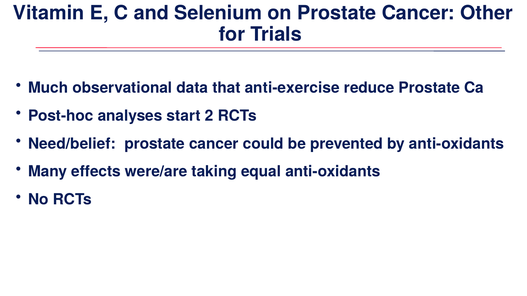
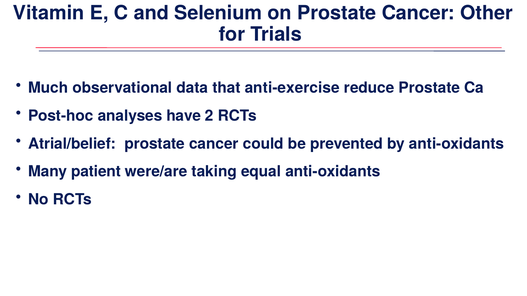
start: start -> have (184, 116)
Need/belief: Need/belief -> Atrial/belief (72, 144)
effects: effects -> patient (96, 172)
